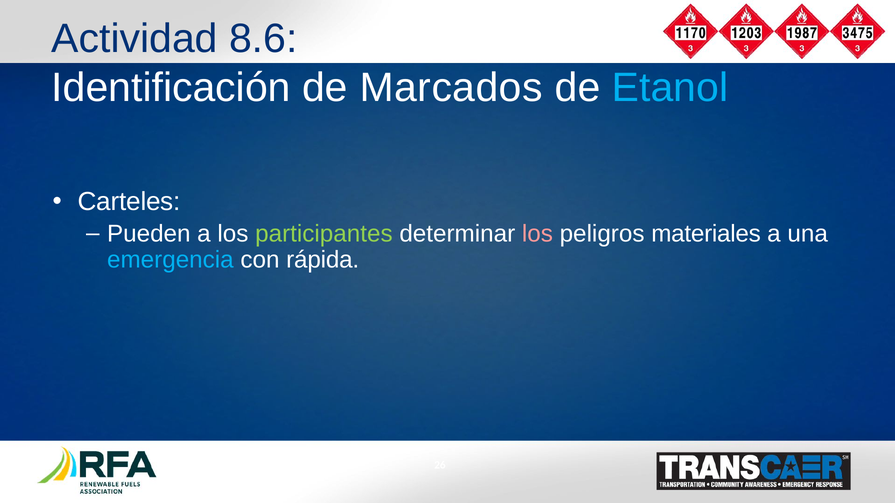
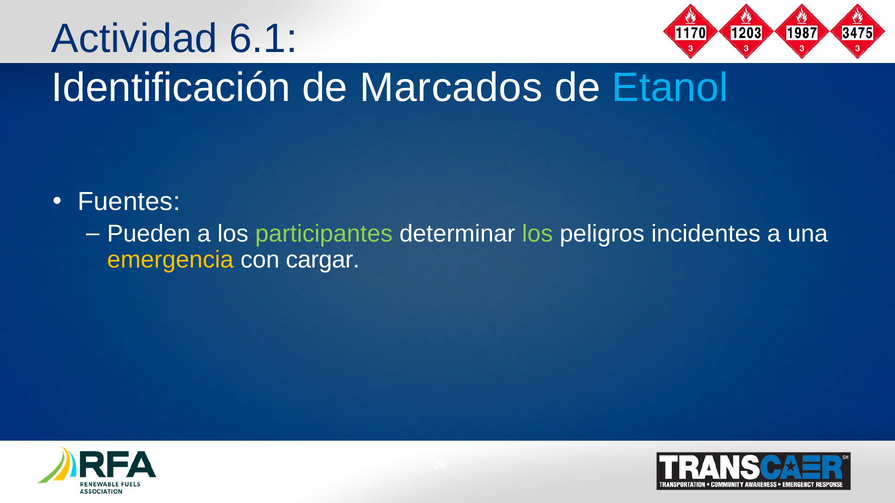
8.6: 8.6 -> 6.1 (263, 39)
Carteles: Carteles -> Fuentes (129, 202)
los colour: pink -> light green (537, 234)
materiales: materiales -> incidentes (706, 234)
emergencia colour: light blue -> yellow (170, 260)
rápida: rápida -> cargar (323, 260)
